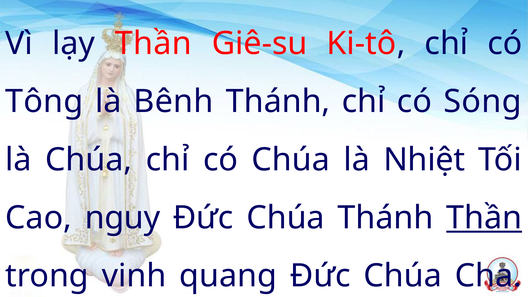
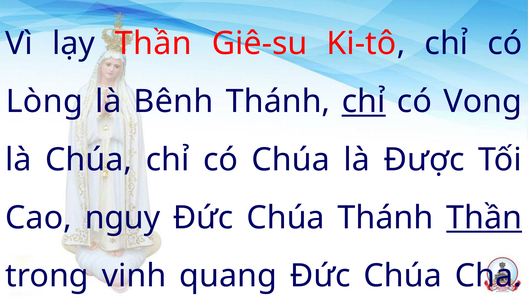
Tông: Tông -> Lòng (44, 102)
chỉ underline: none -> present (364, 102)
Sóng: Sóng -> Vong (483, 102)
Nhiệt: Nhiệt -> Được (424, 160)
